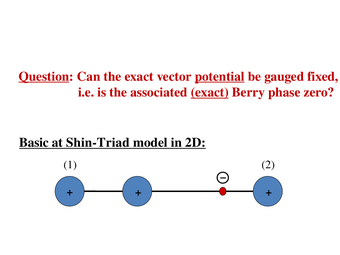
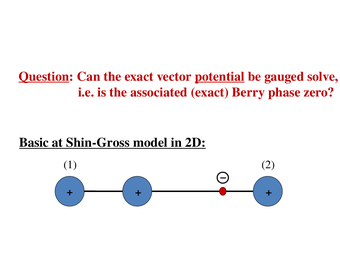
fixed: fixed -> solve (323, 76)
exact underline: present -> none (210, 92)
Shin-Triad: Shin-Triad -> Shin-Gross (98, 143)
